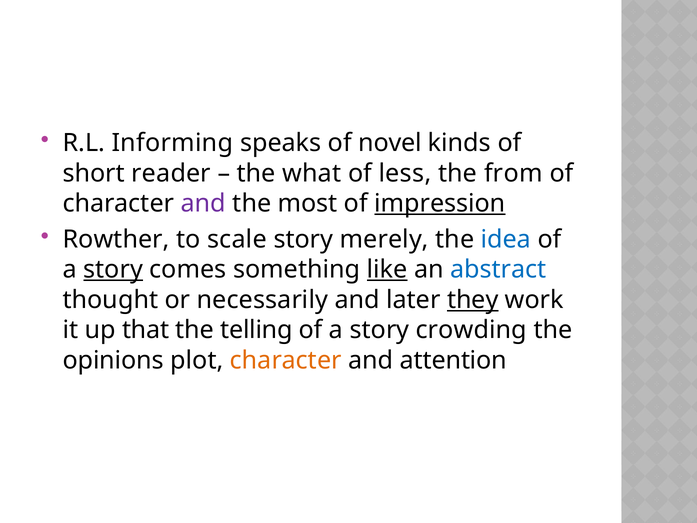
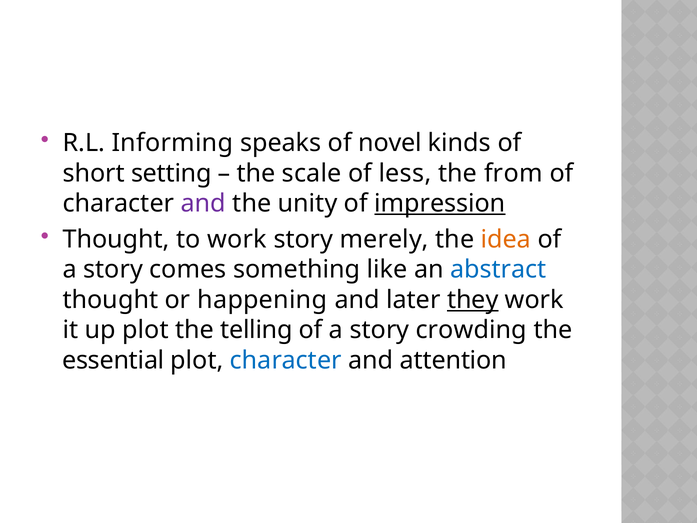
reader: reader -> setting (171, 173)
what: what -> scale (312, 173)
most: most -> unity (308, 203)
Rowther: Rowther -> Thought (116, 239)
to scale: scale -> work (237, 239)
idea colour: blue -> orange (506, 239)
story underline: present -> none (113, 270)
like underline: present -> none (387, 270)
necessarily: necessarily -> happening (262, 300)
up that: that -> plot (145, 330)
opinions: opinions -> essential (113, 360)
character colour: orange -> blue (286, 360)
